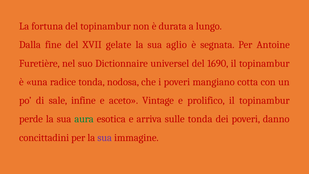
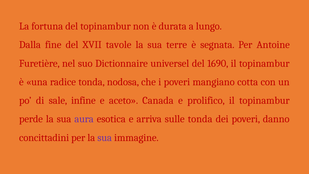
gelate: gelate -> tavole (119, 45)
aglio: aglio -> terre (177, 45)
Vintage: Vintage -> Canada (158, 100)
aura colour: green -> purple (84, 119)
